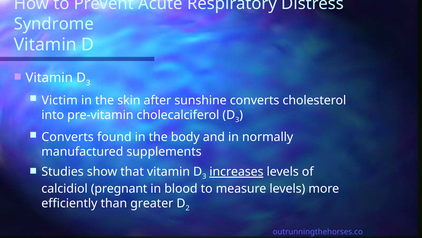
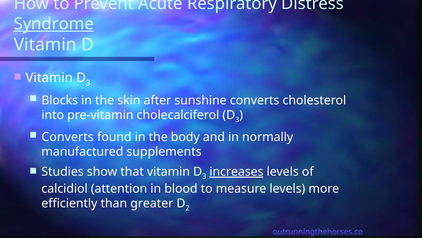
Syndrome underline: none -> present (54, 24)
Victim: Victim -> Blocks (60, 100)
pregnant: pregnant -> attention (119, 188)
